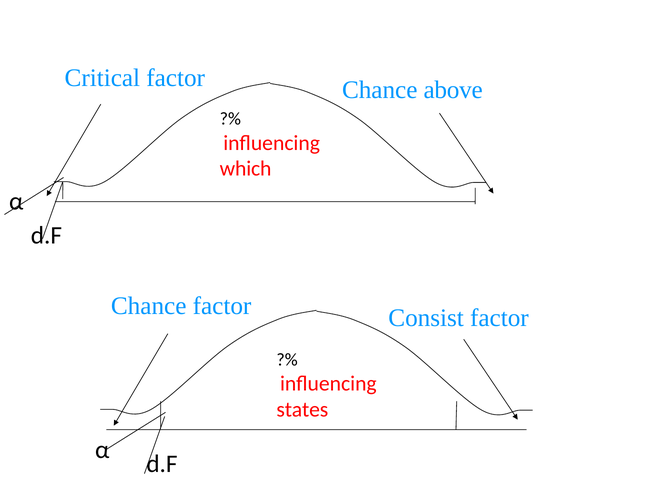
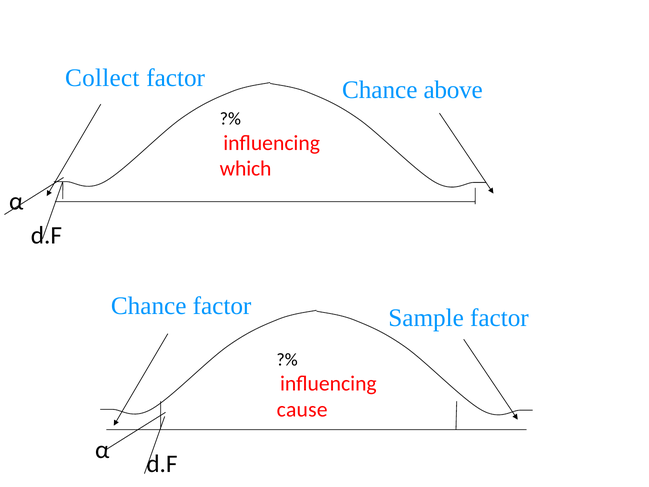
Critical: Critical -> Collect (102, 78)
Consist: Consist -> Sample (426, 318)
states: states -> cause (302, 409)
